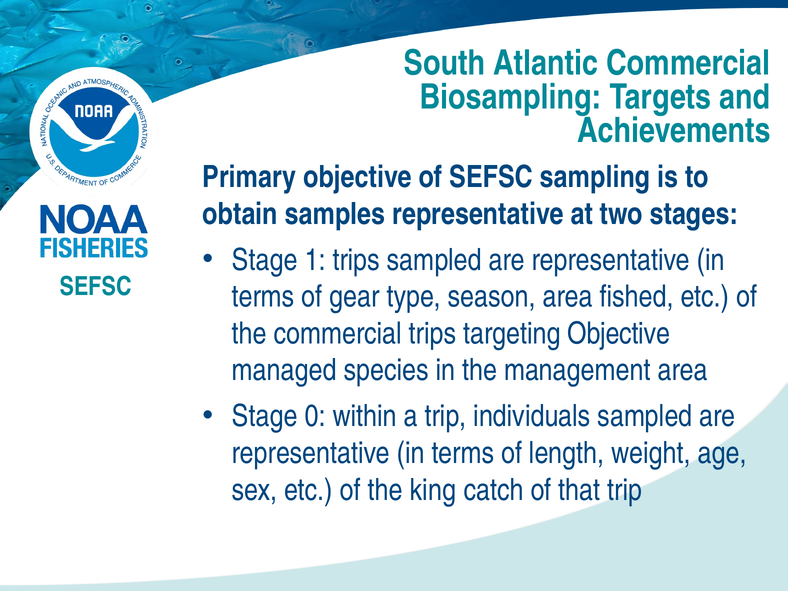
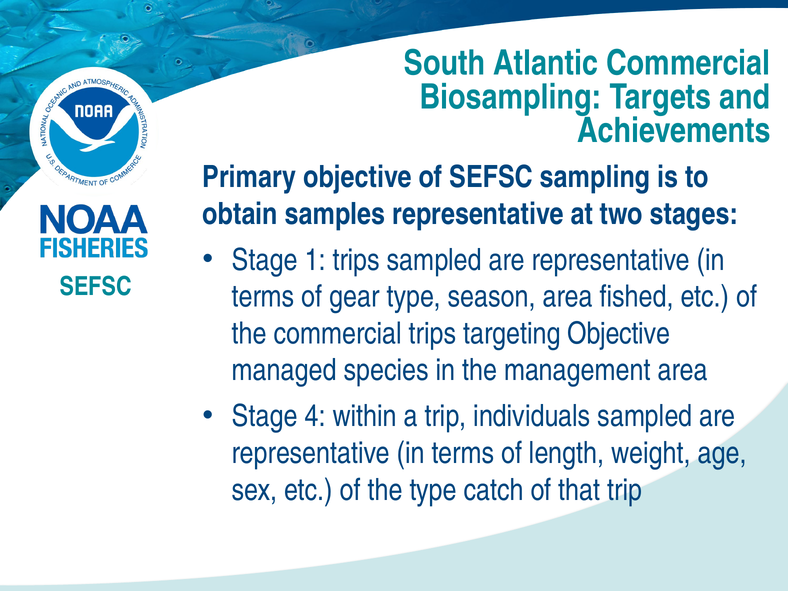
0: 0 -> 4 (315, 416)
the king: king -> type (433, 490)
